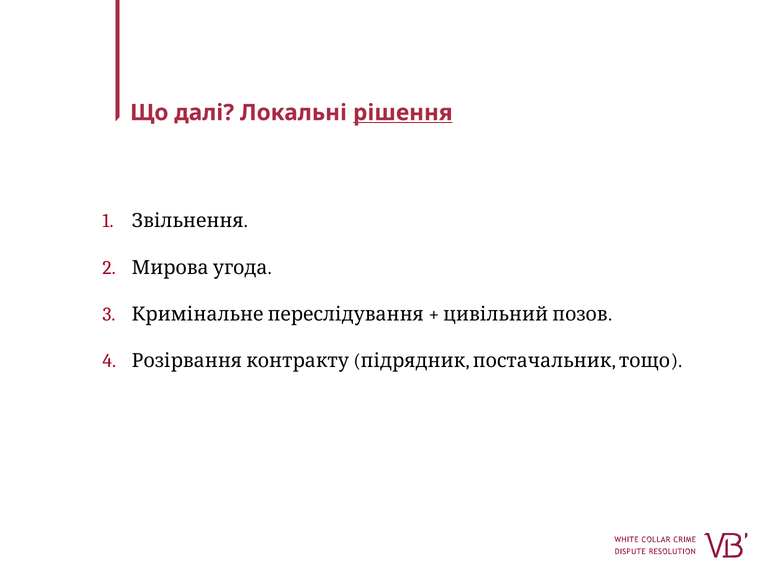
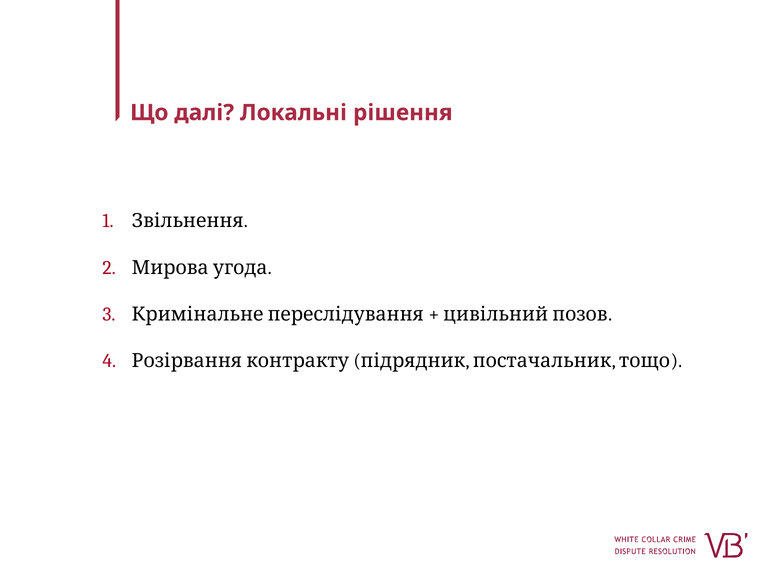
рішення underline: present -> none (403, 113)
